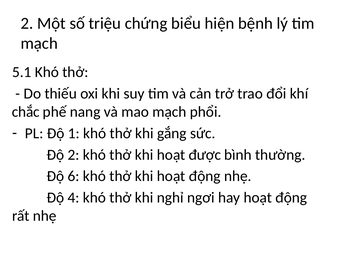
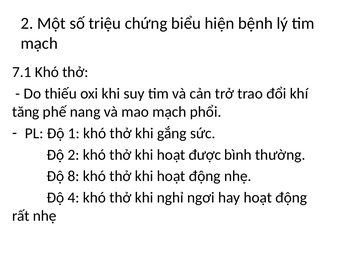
5.1: 5.1 -> 7.1 (22, 72)
chắc: chắc -> tăng (26, 112)
6: 6 -> 8 (74, 176)
